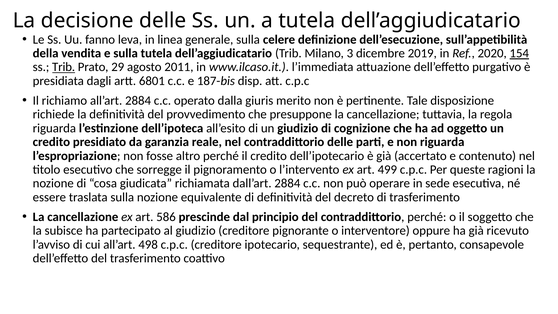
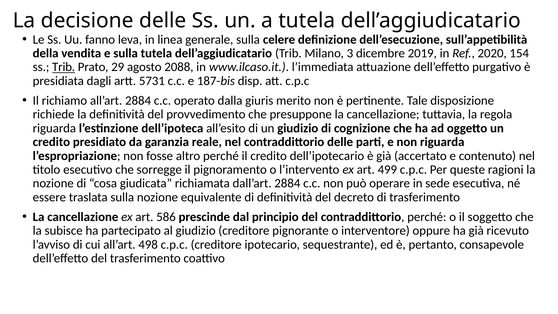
154 underline: present -> none (519, 53)
2011: 2011 -> 2088 (179, 67)
6801: 6801 -> 5731 (152, 81)
